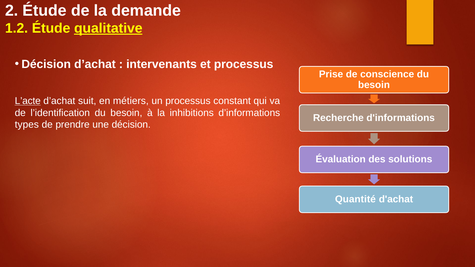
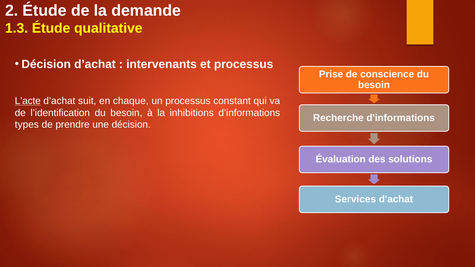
1.2: 1.2 -> 1.3 (17, 28)
qualitative underline: present -> none (108, 28)
métiers: métiers -> chaque (131, 101)
Quantité: Quantité -> Services (355, 199)
